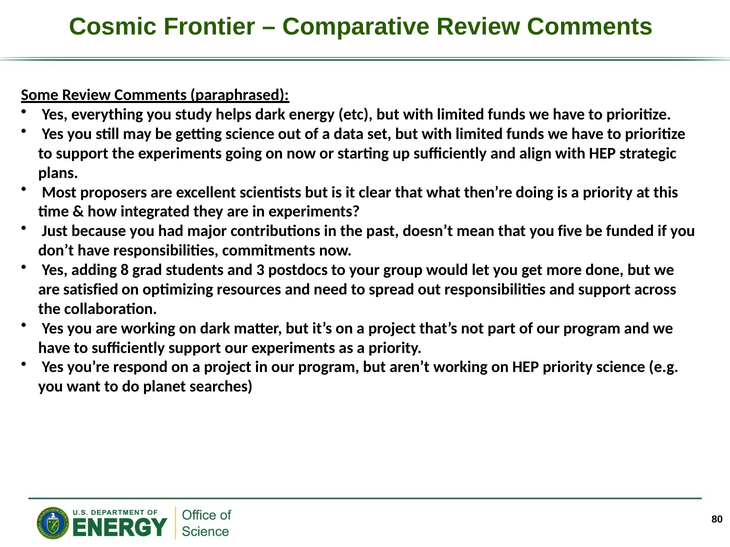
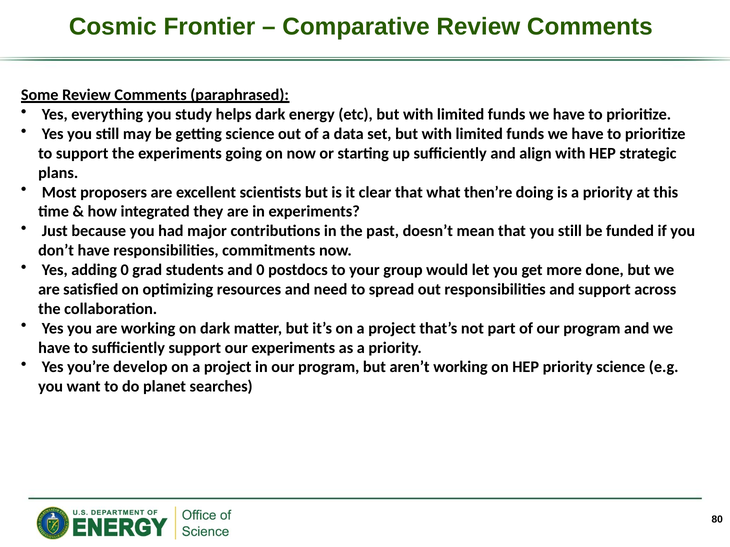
that you five: five -> still (570, 231)
adding 8: 8 -> 0 (125, 270)
and 3: 3 -> 0 (260, 270)
respond: respond -> develop (140, 367)
